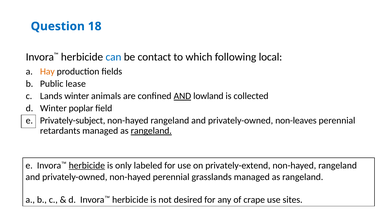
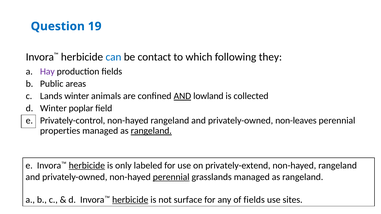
18: 18 -> 19 (95, 26)
local: local -> they (270, 57)
Hay colour: orange -> purple (47, 72)
lease: lease -> areas (76, 84)
Privately-subject: Privately-subject -> Privately-control (73, 121)
retardants: retardants -> properties (60, 131)
perennial underline: none -> present (171, 177)
herbicide underline: none -> present (130, 200)
desired: desired -> surface (188, 200)
of crape: crape -> fields (254, 200)
